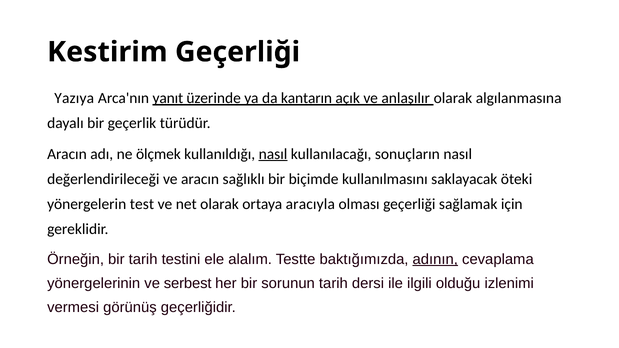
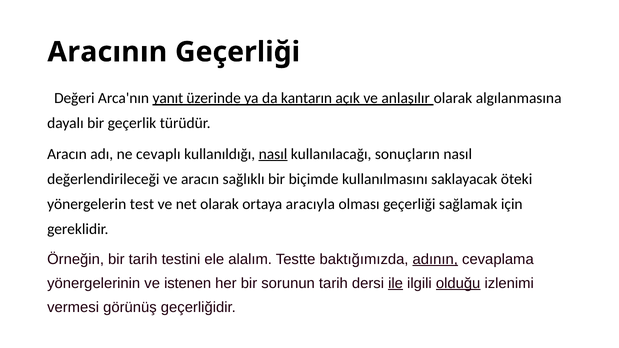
Kestirim: Kestirim -> Aracının (107, 52)
Yazıya: Yazıya -> Değeri (74, 98)
ölçmek: ölçmek -> cevaplı (158, 154)
serbest: serbest -> istenen (188, 283)
ile underline: none -> present (396, 283)
olduğu underline: none -> present (458, 283)
